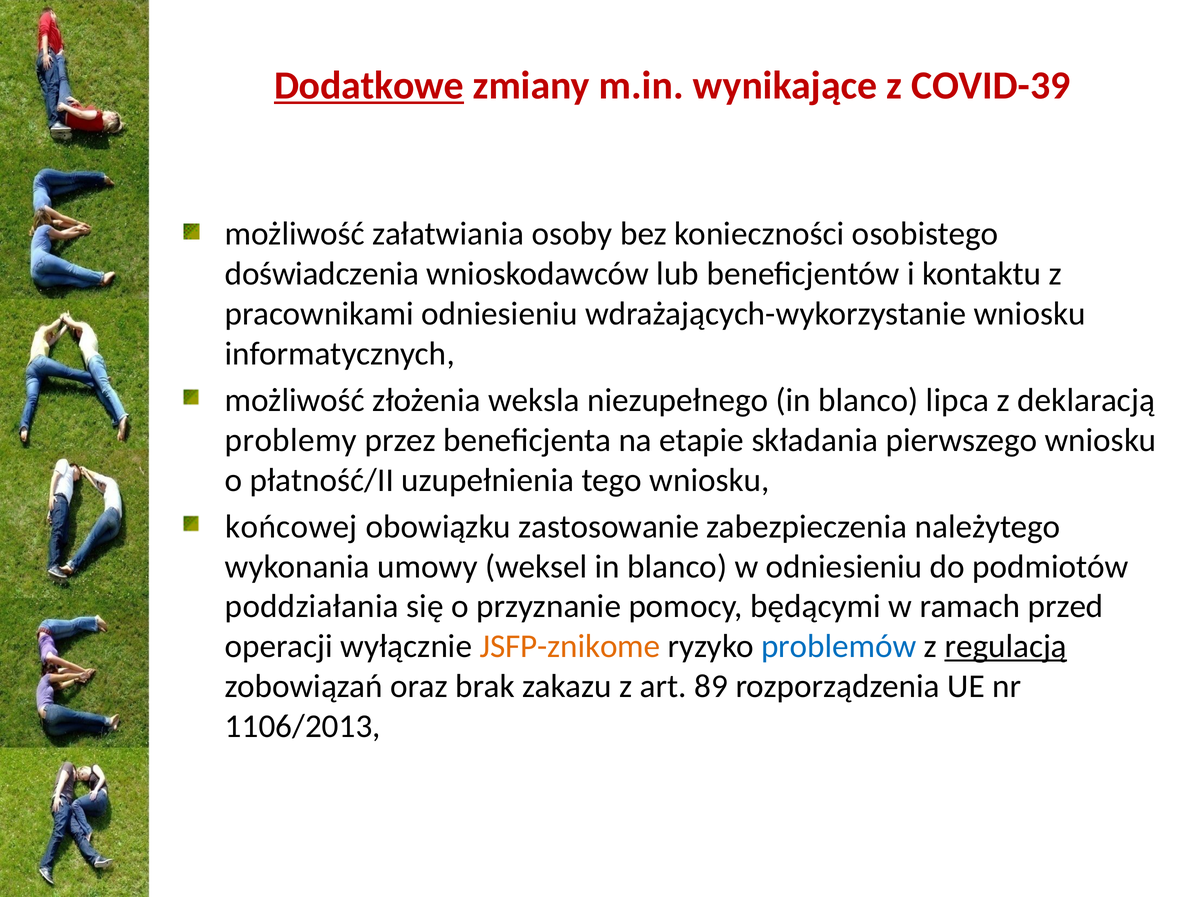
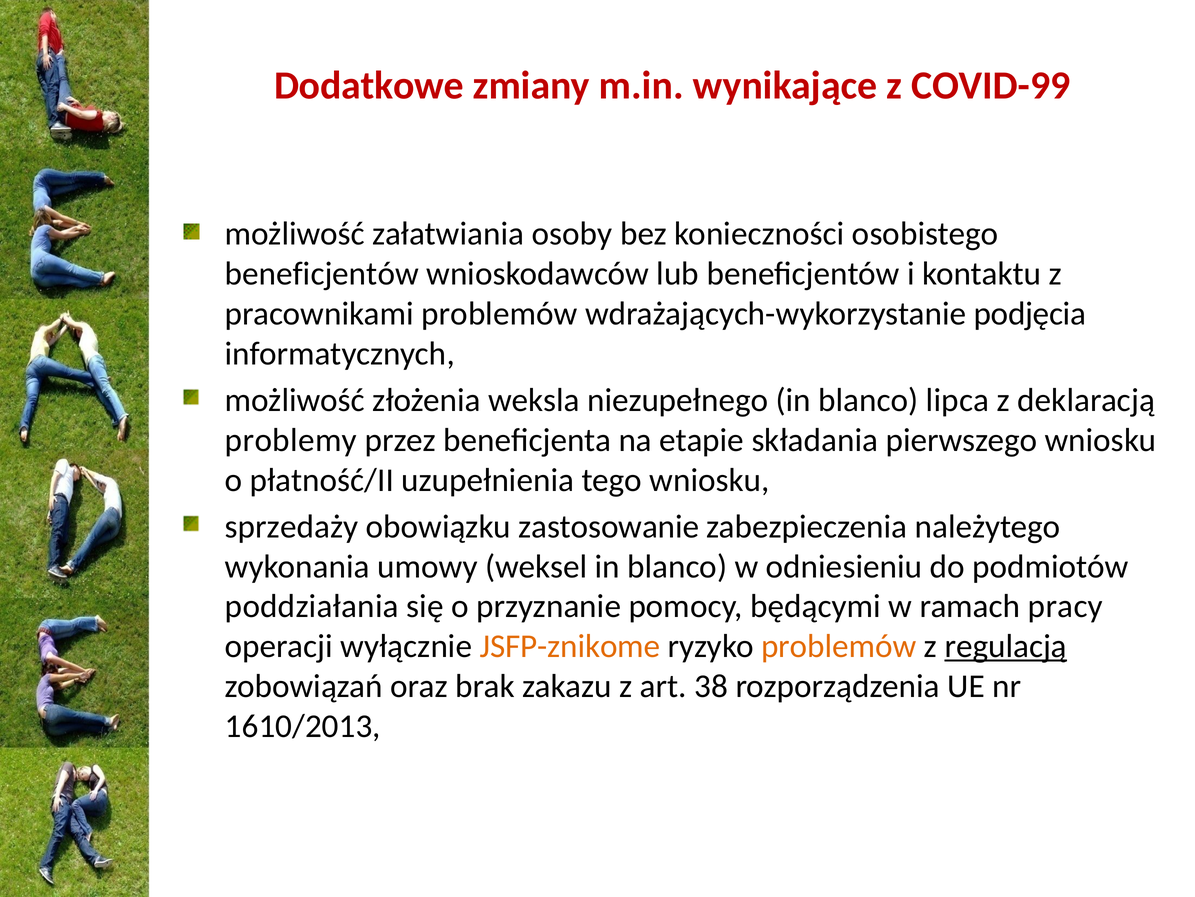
Dodatkowe underline: present -> none (369, 86)
COVID-39: COVID-39 -> COVID-99 (991, 86)
doświadczenia: doświadczenia -> beneficjentów (322, 274)
pracownikami odniesieniu: odniesieniu -> problemów (499, 313)
wdrażających-wykorzystanie wniosku: wniosku -> podjęcia (1030, 313)
końcowej: końcowej -> sprzedaży (292, 526)
przed: przed -> pracy (1065, 606)
problemów colour: blue -> orange (839, 646)
89: 89 -> 38 (711, 686)
1106/2013: 1106/2013 -> 1610/2013 (303, 726)
